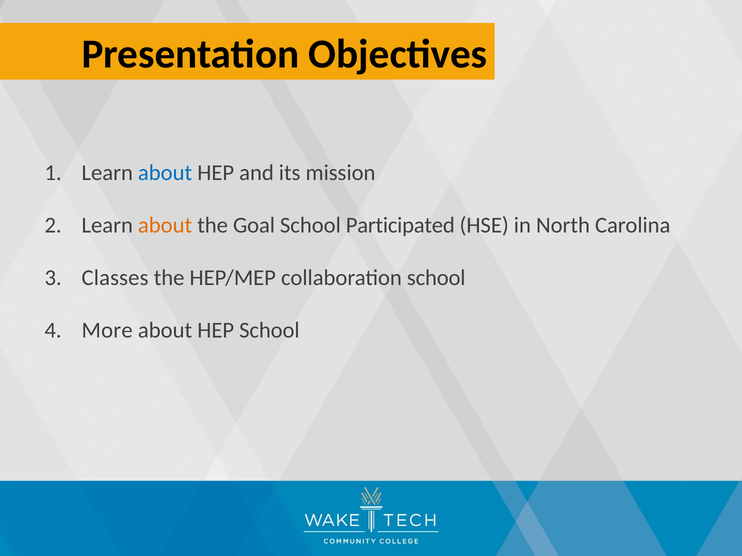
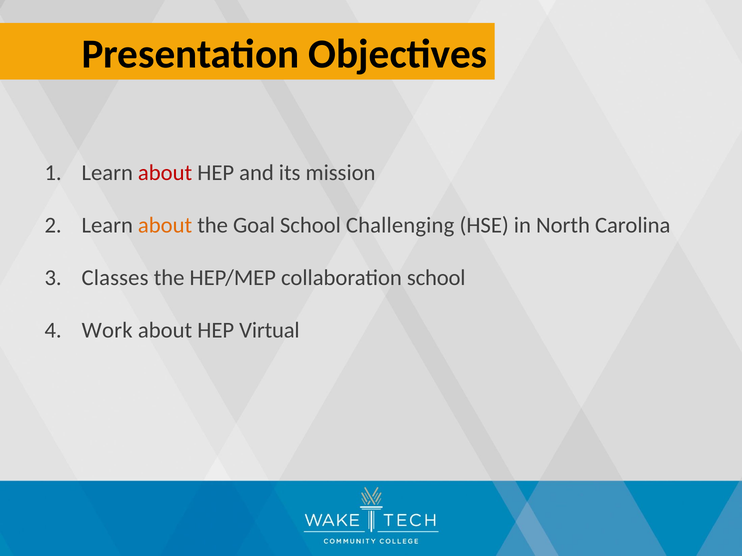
about colour: blue -> red (165, 173)
Participated: Participated -> Challenging (400, 225)
More: More -> Work (107, 330)
HEP School: School -> Virtual (269, 330)
